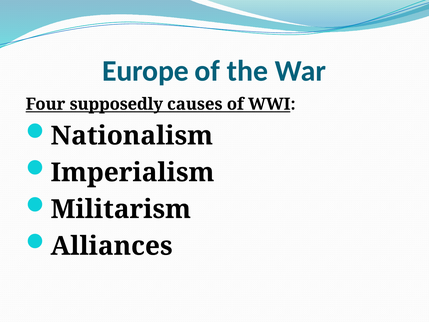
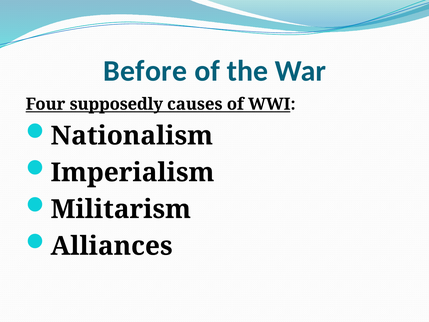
Europe: Europe -> Before (145, 71)
